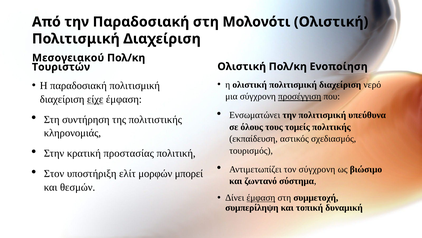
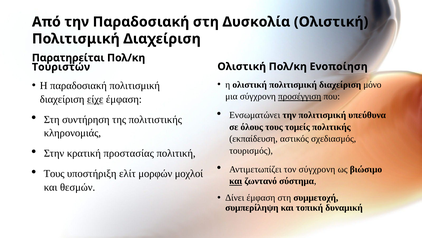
Μολονότι: Μολονότι -> Δυσκολία (256, 22)
Μεσογειακού: Μεσογειακού -> Παρατηρείται (68, 58)
νερό: νερό -> μόνο (372, 84)
Στον: Στον -> Τους (54, 173)
μπορεί: μπορεί -> μοχλοί (189, 173)
και underline: none -> present (236, 181)
έμφαση underline: present -> none (261, 197)
